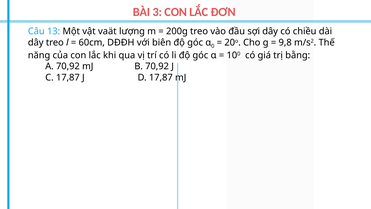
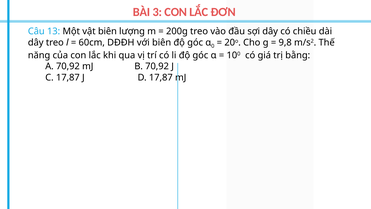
vật vaät: vaät -> biên (107, 31)
